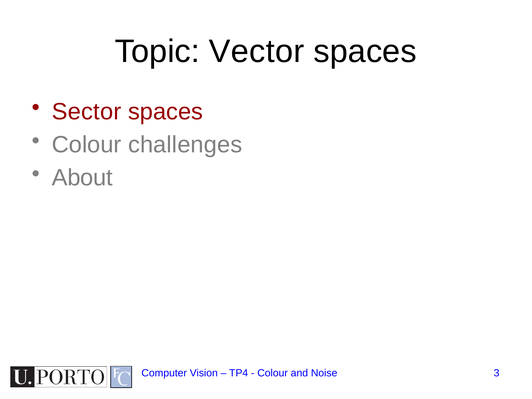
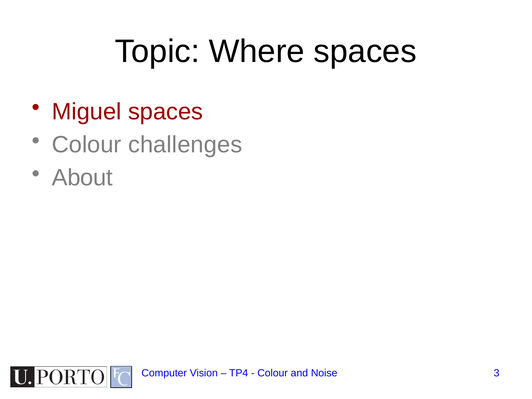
Vector: Vector -> Where (257, 51)
Sector: Sector -> Miguel (87, 112)
